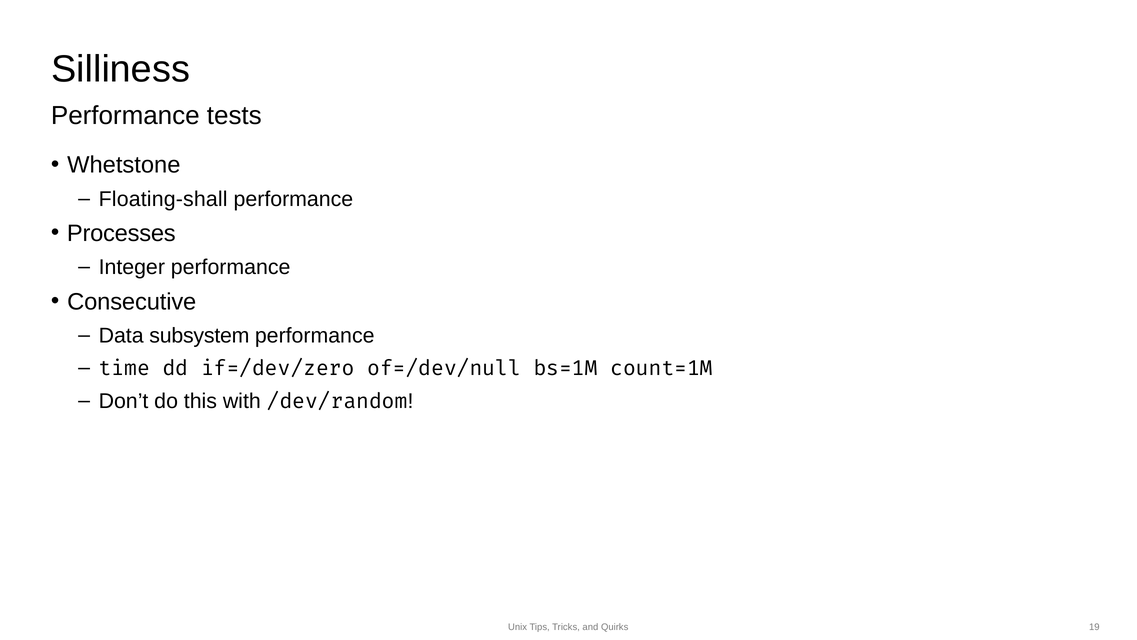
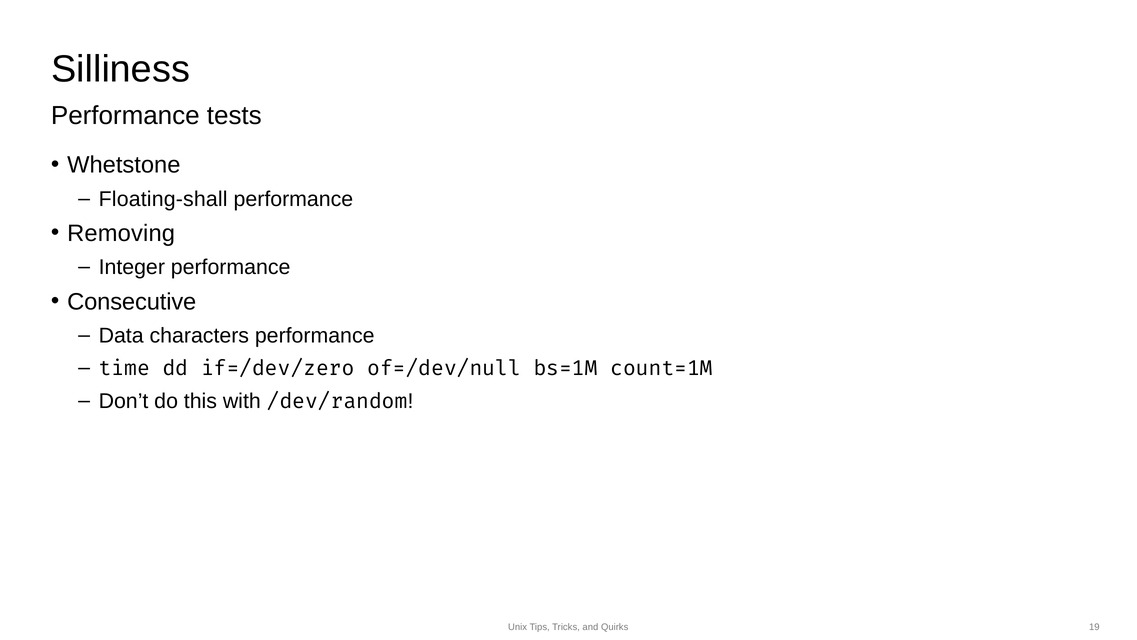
Processes: Processes -> Removing (121, 233)
subsystem: subsystem -> characters (199, 336)
